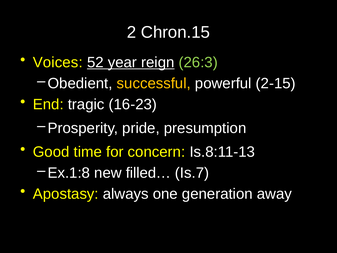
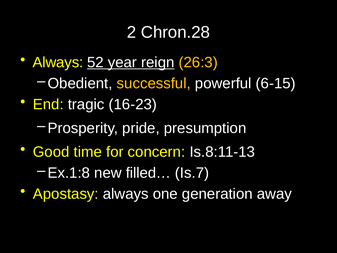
Chron.15: Chron.15 -> Chron.28 (175, 32)
Voices: Voices -> Always (58, 62)
26:3 colour: light green -> yellow (198, 62)
2-15: 2-15 -> 6-15 (276, 83)
